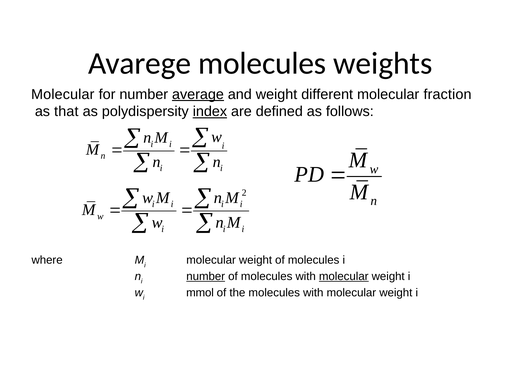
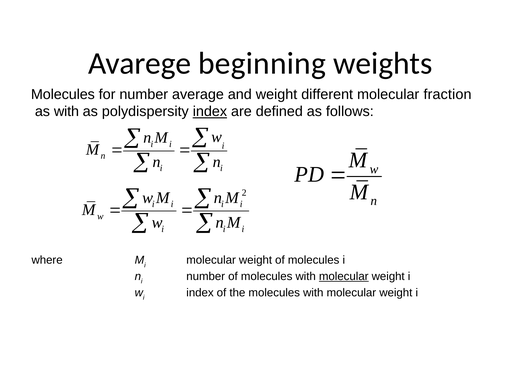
Avarege molecules: molecules -> beginning (262, 63)
Molecular: Molecular -> Molecules (63, 94)
average underline: present -> none (198, 94)
as that: that -> with (66, 112)
number underline: present -> none (206, 276)
i mmol: mmol -> index (200, 293)
